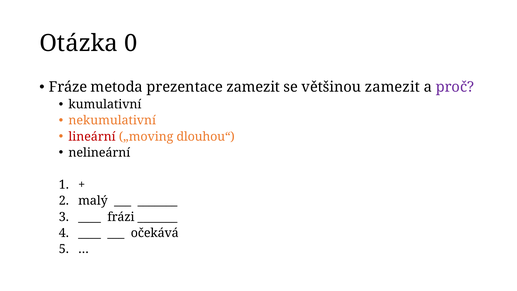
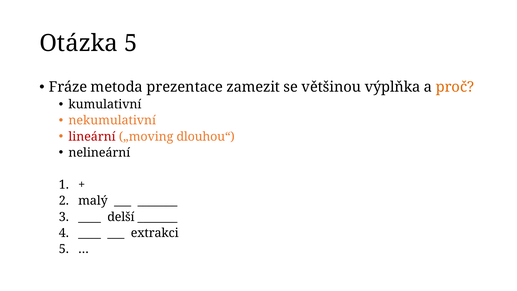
Otázka 0: 0 -> 5 (131, 43)
většinou zamezit: zamezit -> výplňka (393, 87)
proč colour: purple -> orange (455, 87)
frázi: frázi -> delší (121, 217)
očekává: očekává -> extrakci (155, 233)
